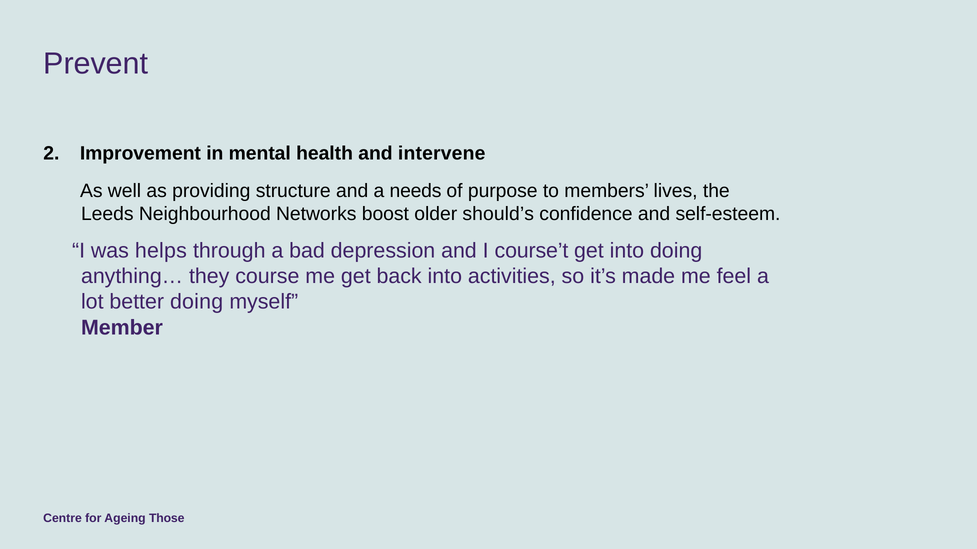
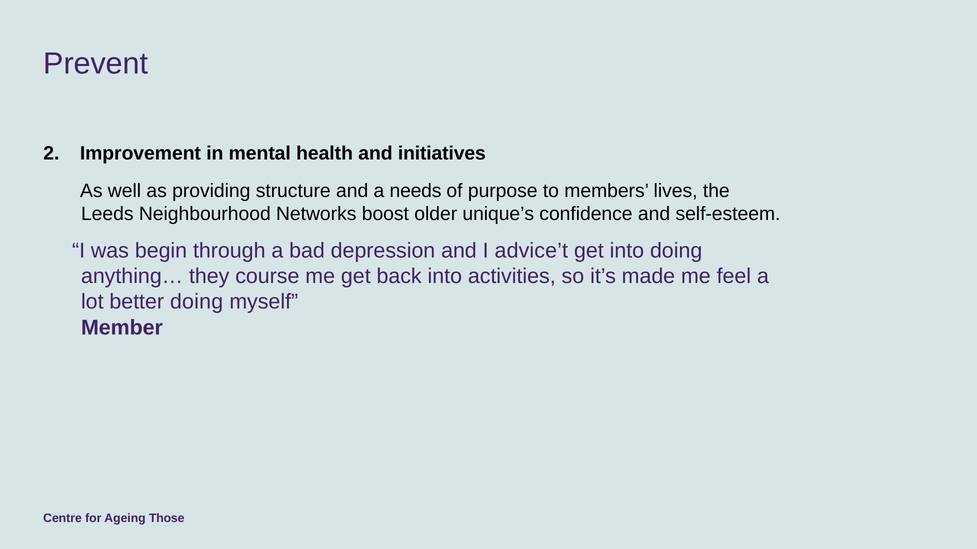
intervene: intervene -> initiatives (442, 153)
should’s: should’s -> unique’s (498, 214)
helps: helps -> begin (161, 251)
course’t: course’t -> advice’t (531, 251)
